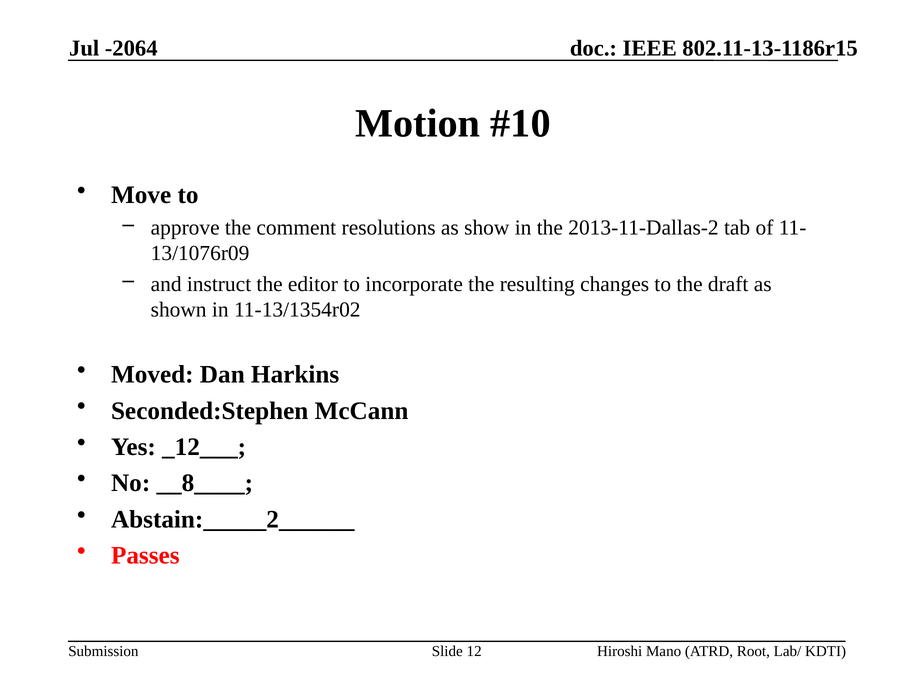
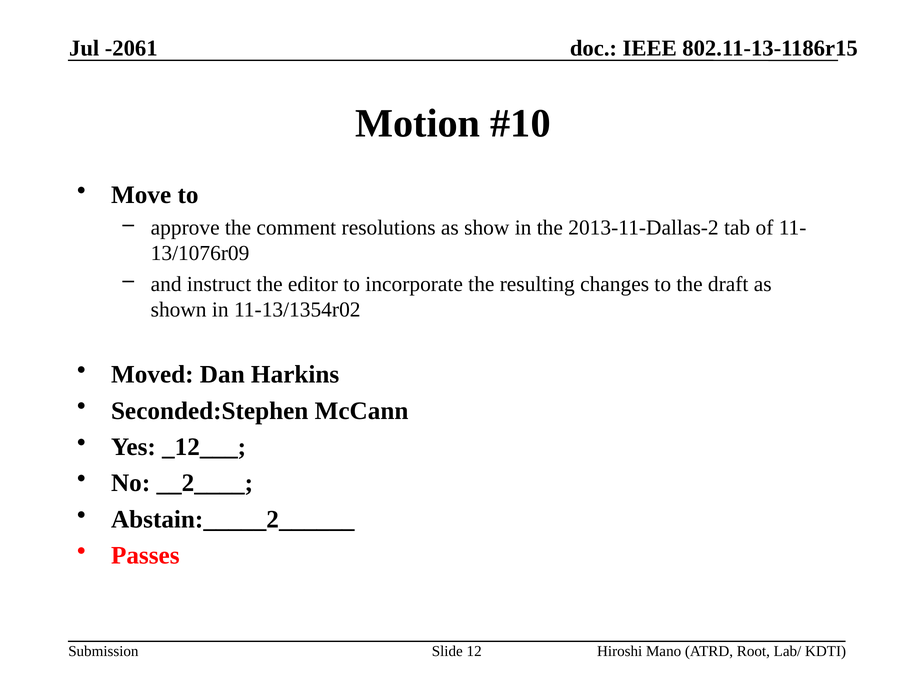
-2064: -2064 -> -2061 (131, 48)
__8____: __8____ -> __2____ (205, 484)
